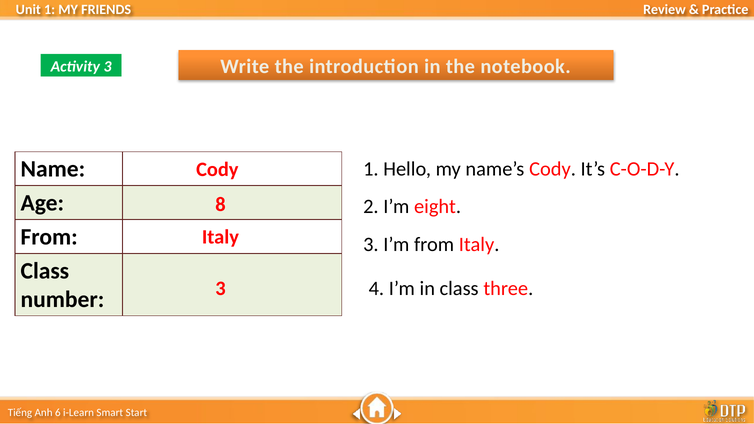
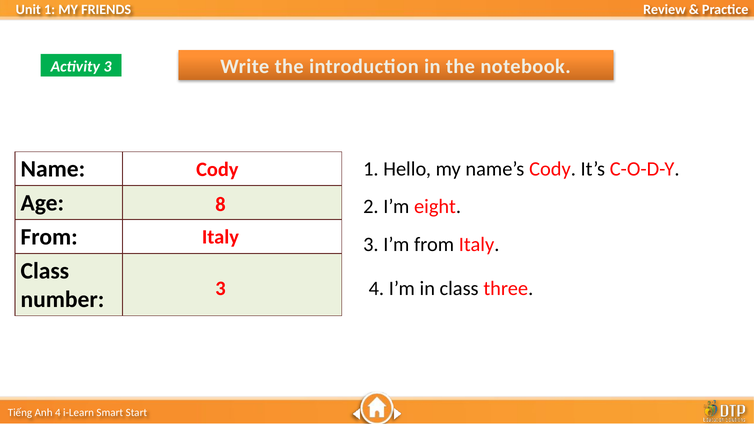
6: 6 -> 4 (58, 413)
